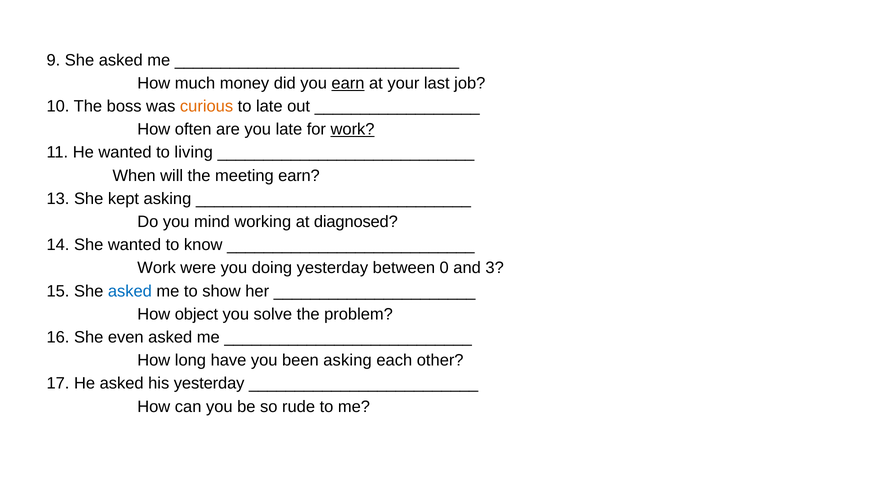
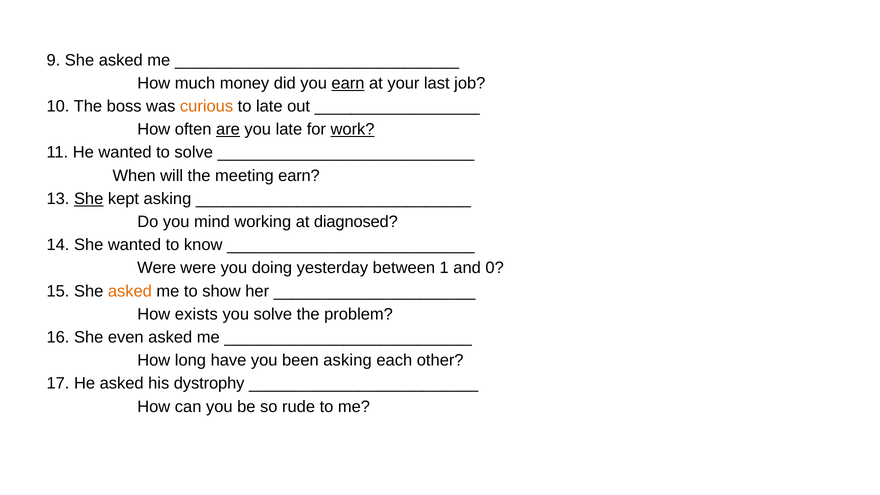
are underline: none -> present (228, 129)
to living: living -> solve (194, 152)
She underline: none -> present (89, 199)
Work: Work -> Were (157, 268)
0: 0 -> 1 (444, 268)
3: 3 -> 0 (495, 268)
asked colour: blue -> orange (130, 291)
object: object -> exists (196, 314)
his yesterday: yesterday -> dystrophy (209, 383)
